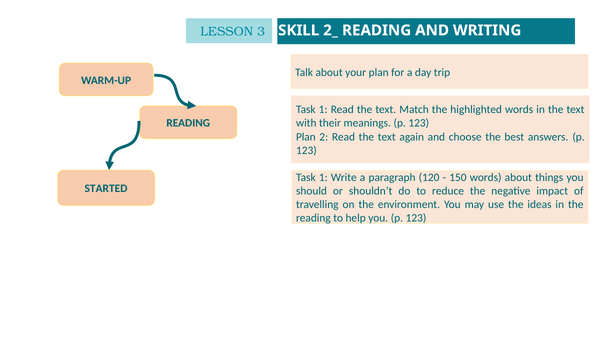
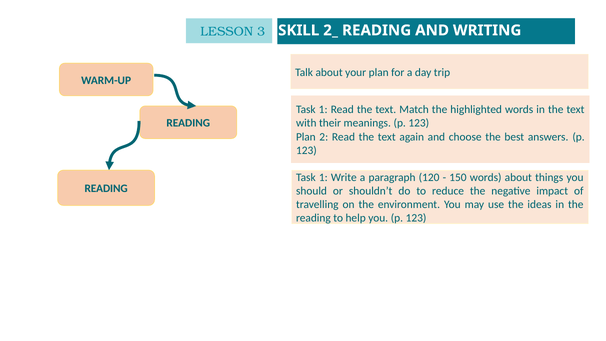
STARTED: STARTED -> READING (106, 189)
